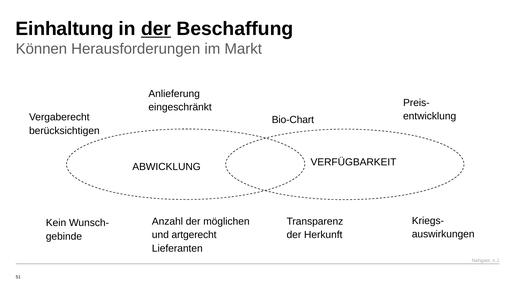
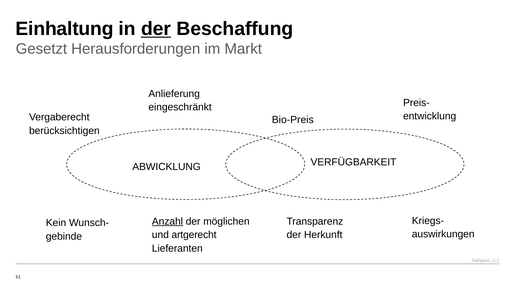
Können: Können -> Gesetzt (41, 49)
Bio-Chart: Bio-Chart -> Bio-Preis (293, 120)
Anzahl underline: none -> present (167, 221)
